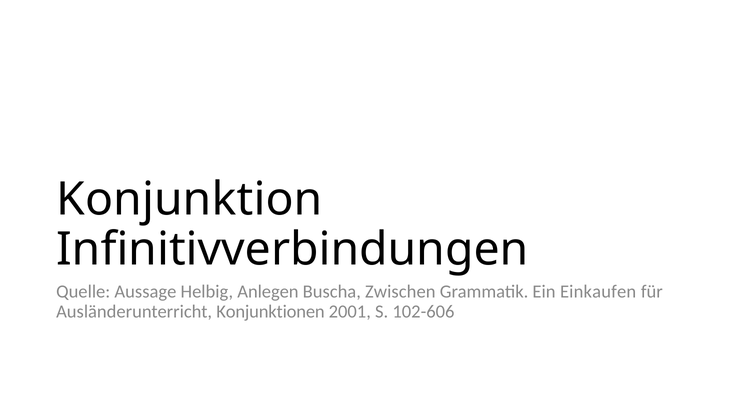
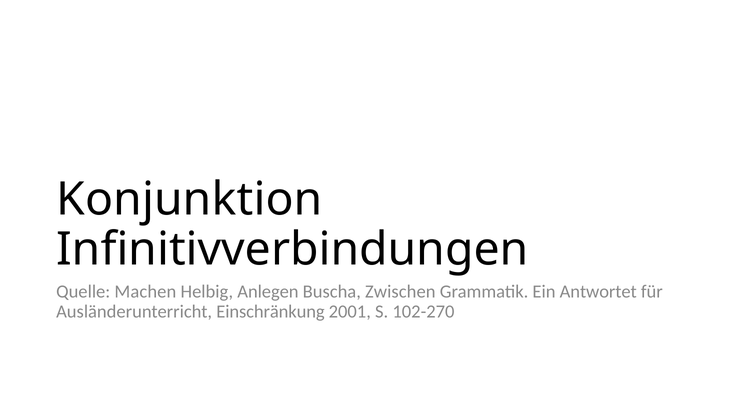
Aussage: Aussage -> Machen (145, 292)
Einkaufen: Einkaufen -> Antwortet (598, 292)
Konjunktionen: Konjunktionen -> Einschränkung (270, 312)
102-606: 102-606 -> 102-270 (423, 312)
